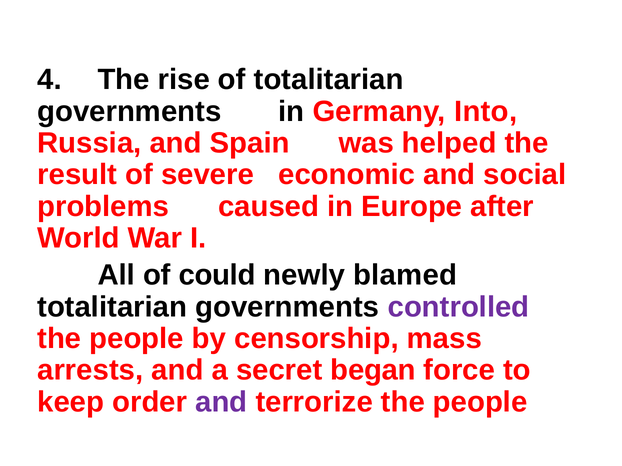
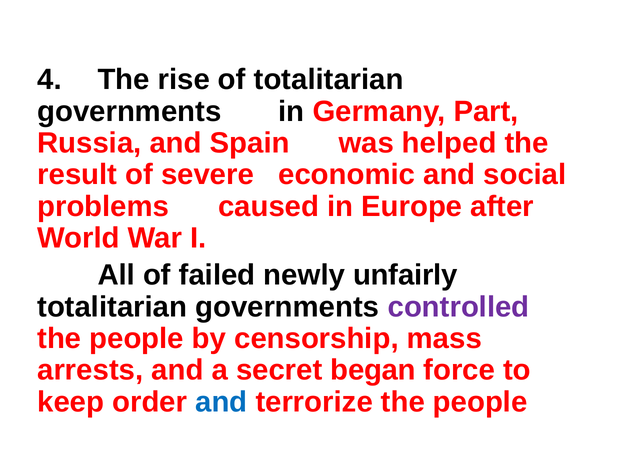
Into: Into -> Part (486, 112)
could: could -> failed (217, 276)
blamed: blamed -> unfairly (405, 276)
and colour: purple -> blue (221, 402)
